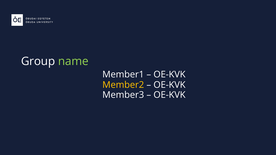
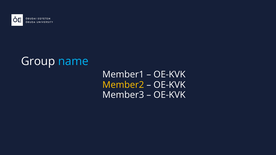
name colour: light green -> light blue (73, 61)
